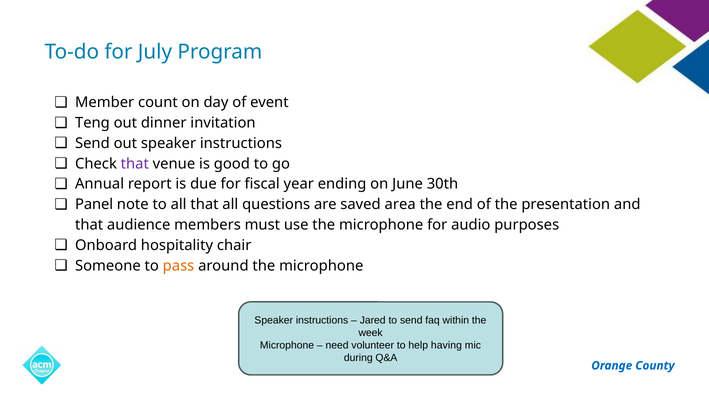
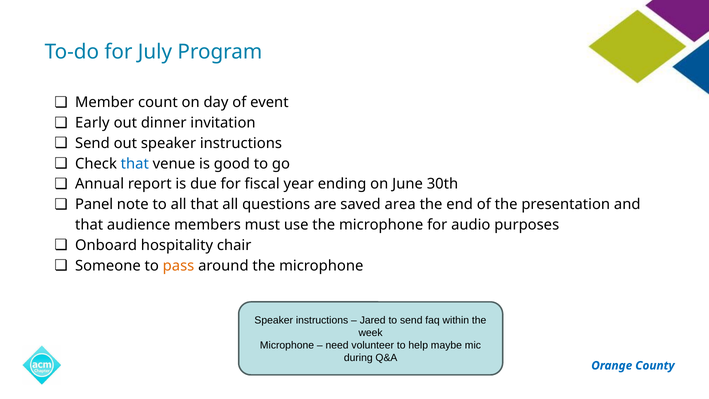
Teng: Teng -> Early (92, 123)
that colour: purple -> blue (135, 164)
having: having -> maybe (446, 345)
